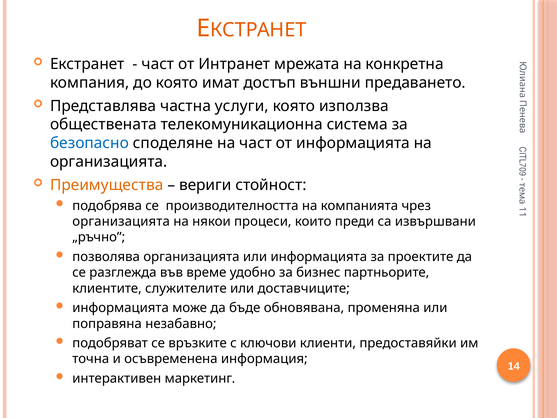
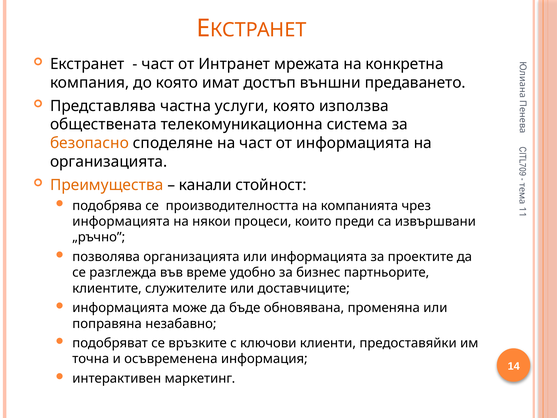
безопасно colour: blue -> orange (89, 143)
вериги: вериги -> канали (205, 185)
организацията: организацията -> информацията (121, 221)
